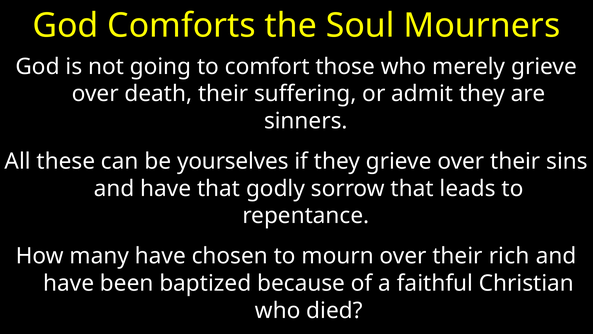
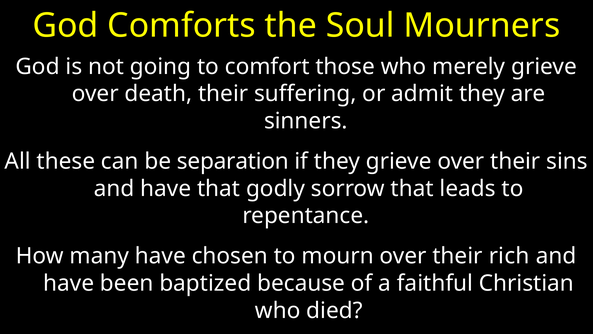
yourselves: yourselves -> separation (233, 161)
